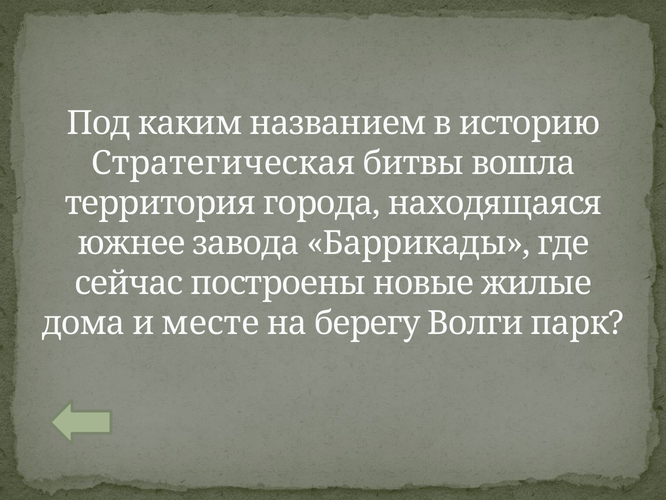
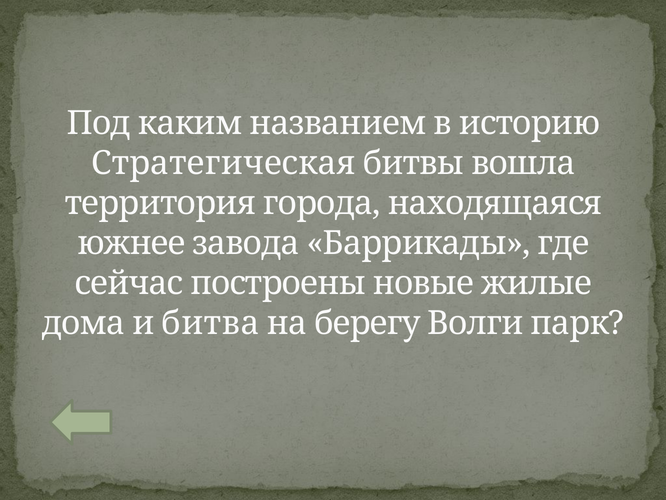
месте: месте -> битва (211, 323)
